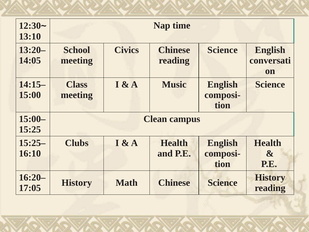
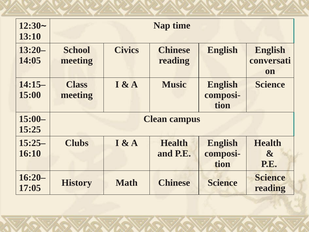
Science: Science -> English (223, 50)
History: History -> Science (270, 177)
